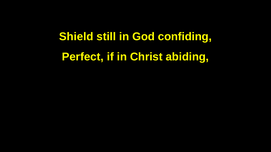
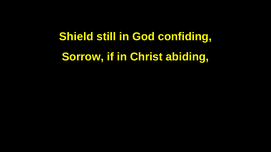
Perfect: Perfect -> Sorrow (83, 57)
